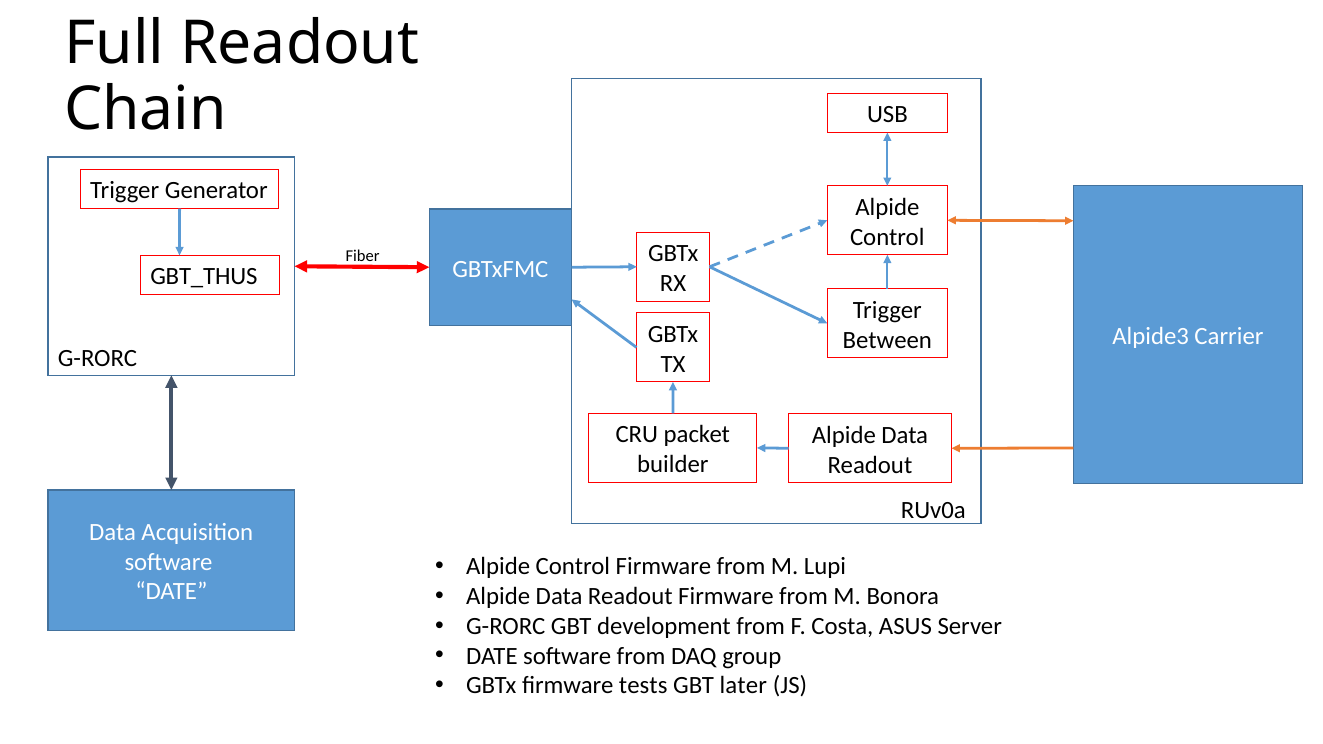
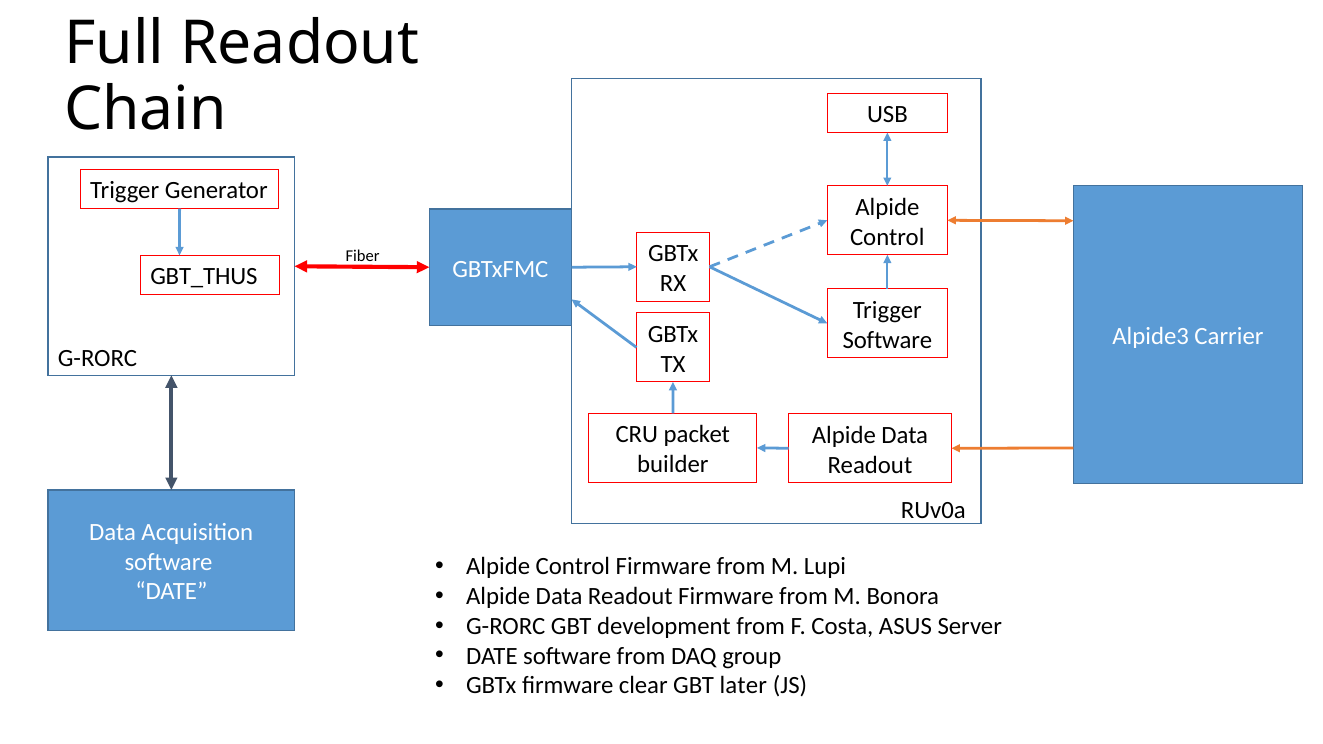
Between: Between -> Software (887, 340)
tests: tests -> clear (643, 686)
